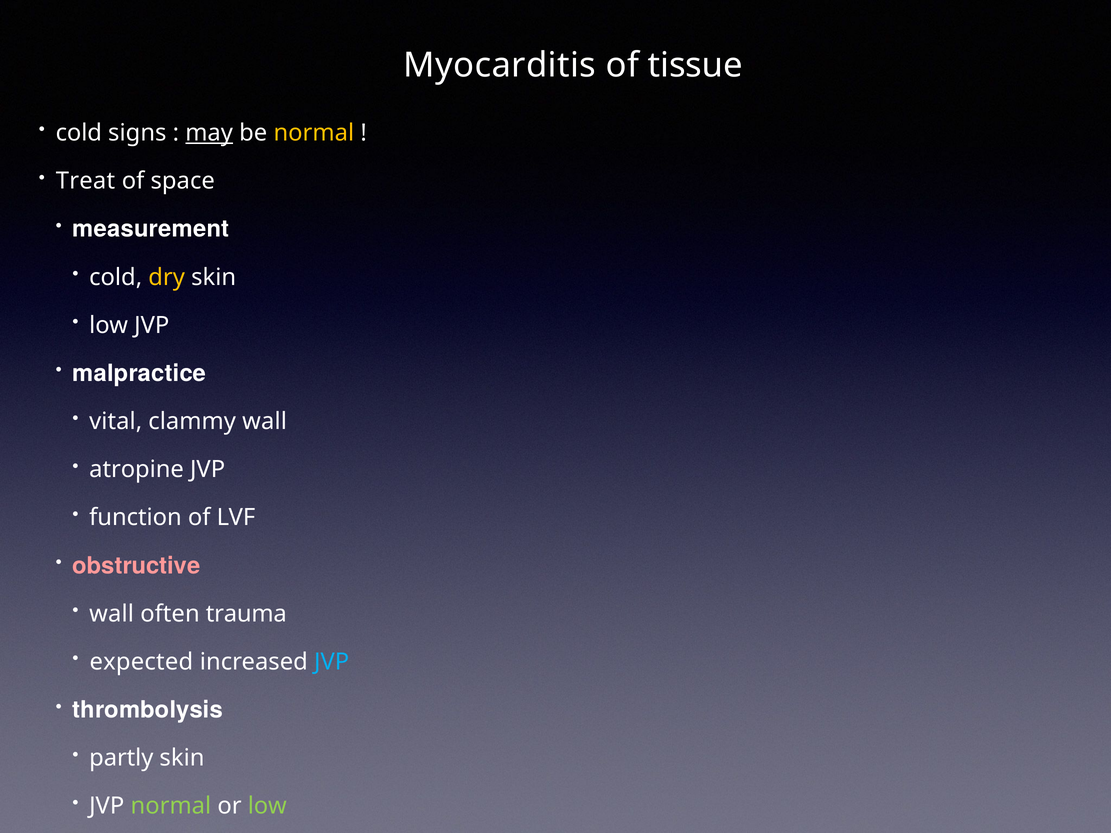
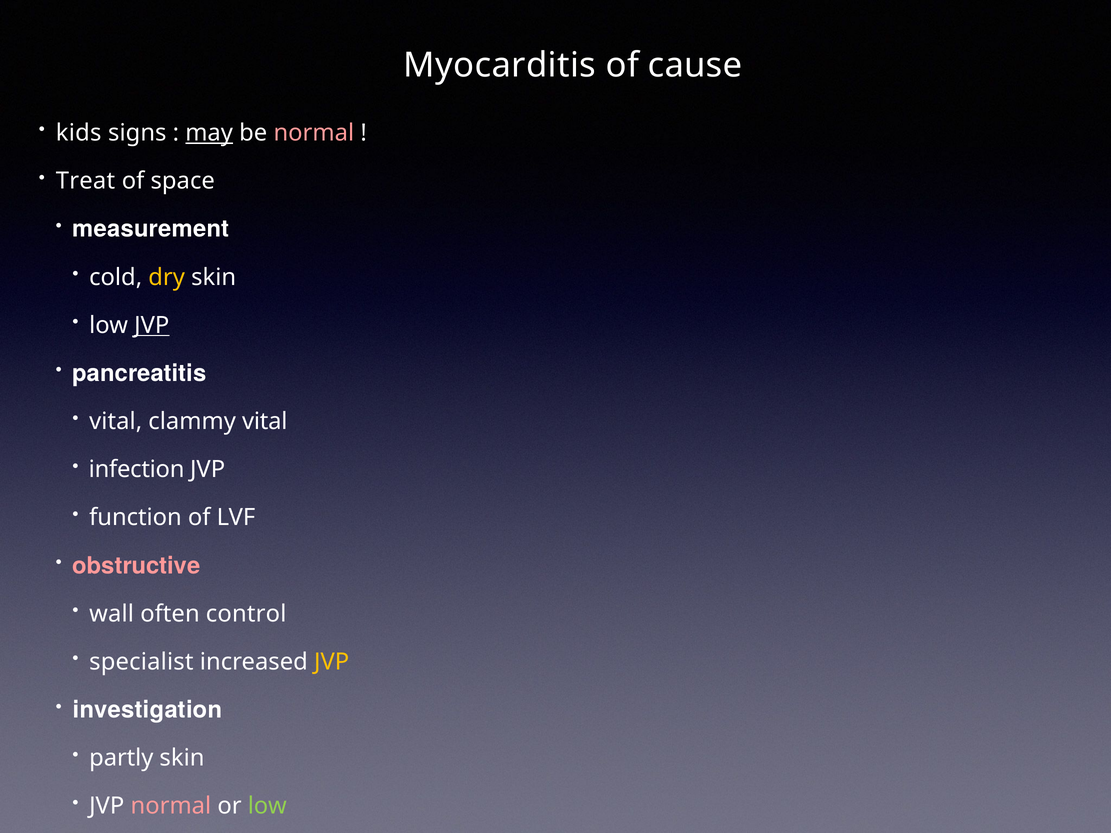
tissue: tissue -> cause (695, 65)
cold: cold -> kids (79, 133)
normal colour: yellow -> pink (314, 133)
JVP underline: none -> present (152, 325)
malpractice: malpractice -> pancreatitis (139, 373)
clammy wall: wall -> vital (265, 422)
atropine: atropine -> infection (137, 470)
trauma: trauma -> control (246, 614)
expected: expected -> specialist (141, 662)
JVP colour: light blue -> yellow (332, 662)
thrombolysis: thrombolysis -> investigation (148, 710)
normal colour: light green -> pink (171, 806)
